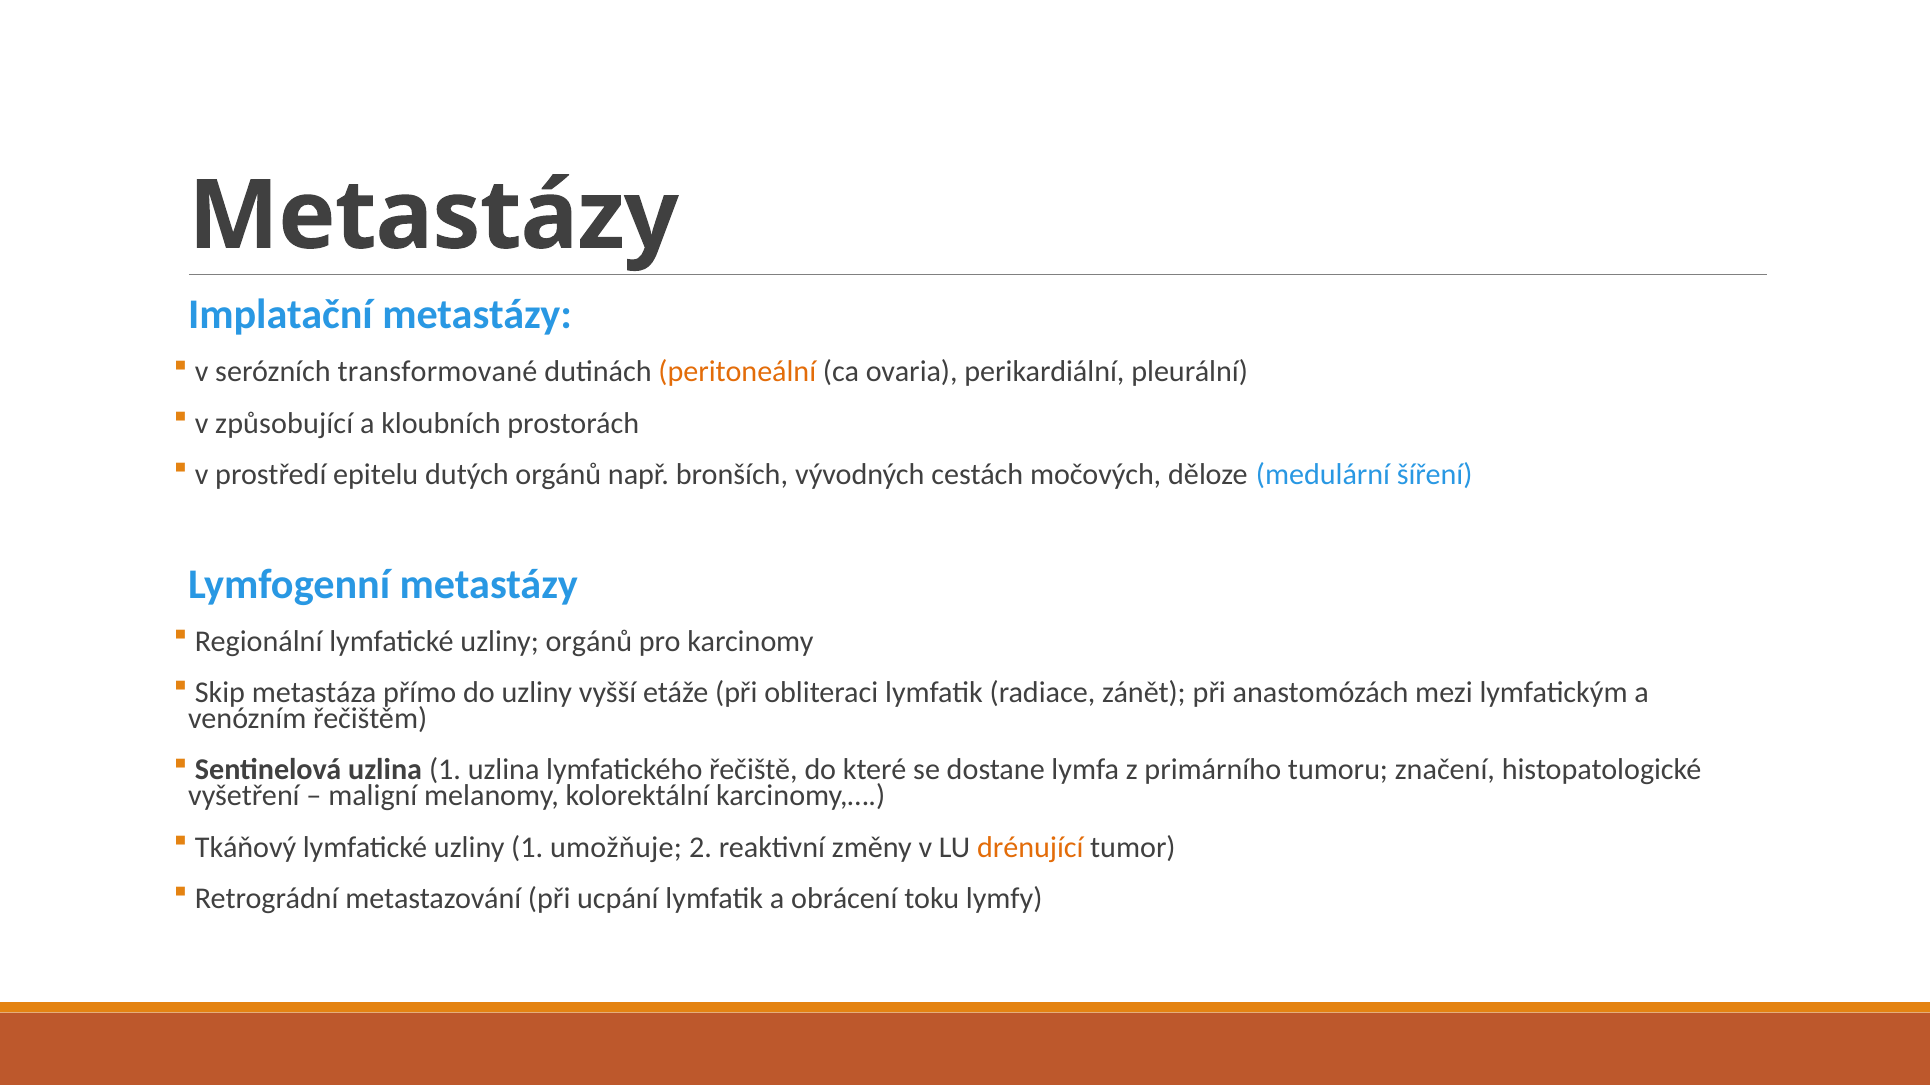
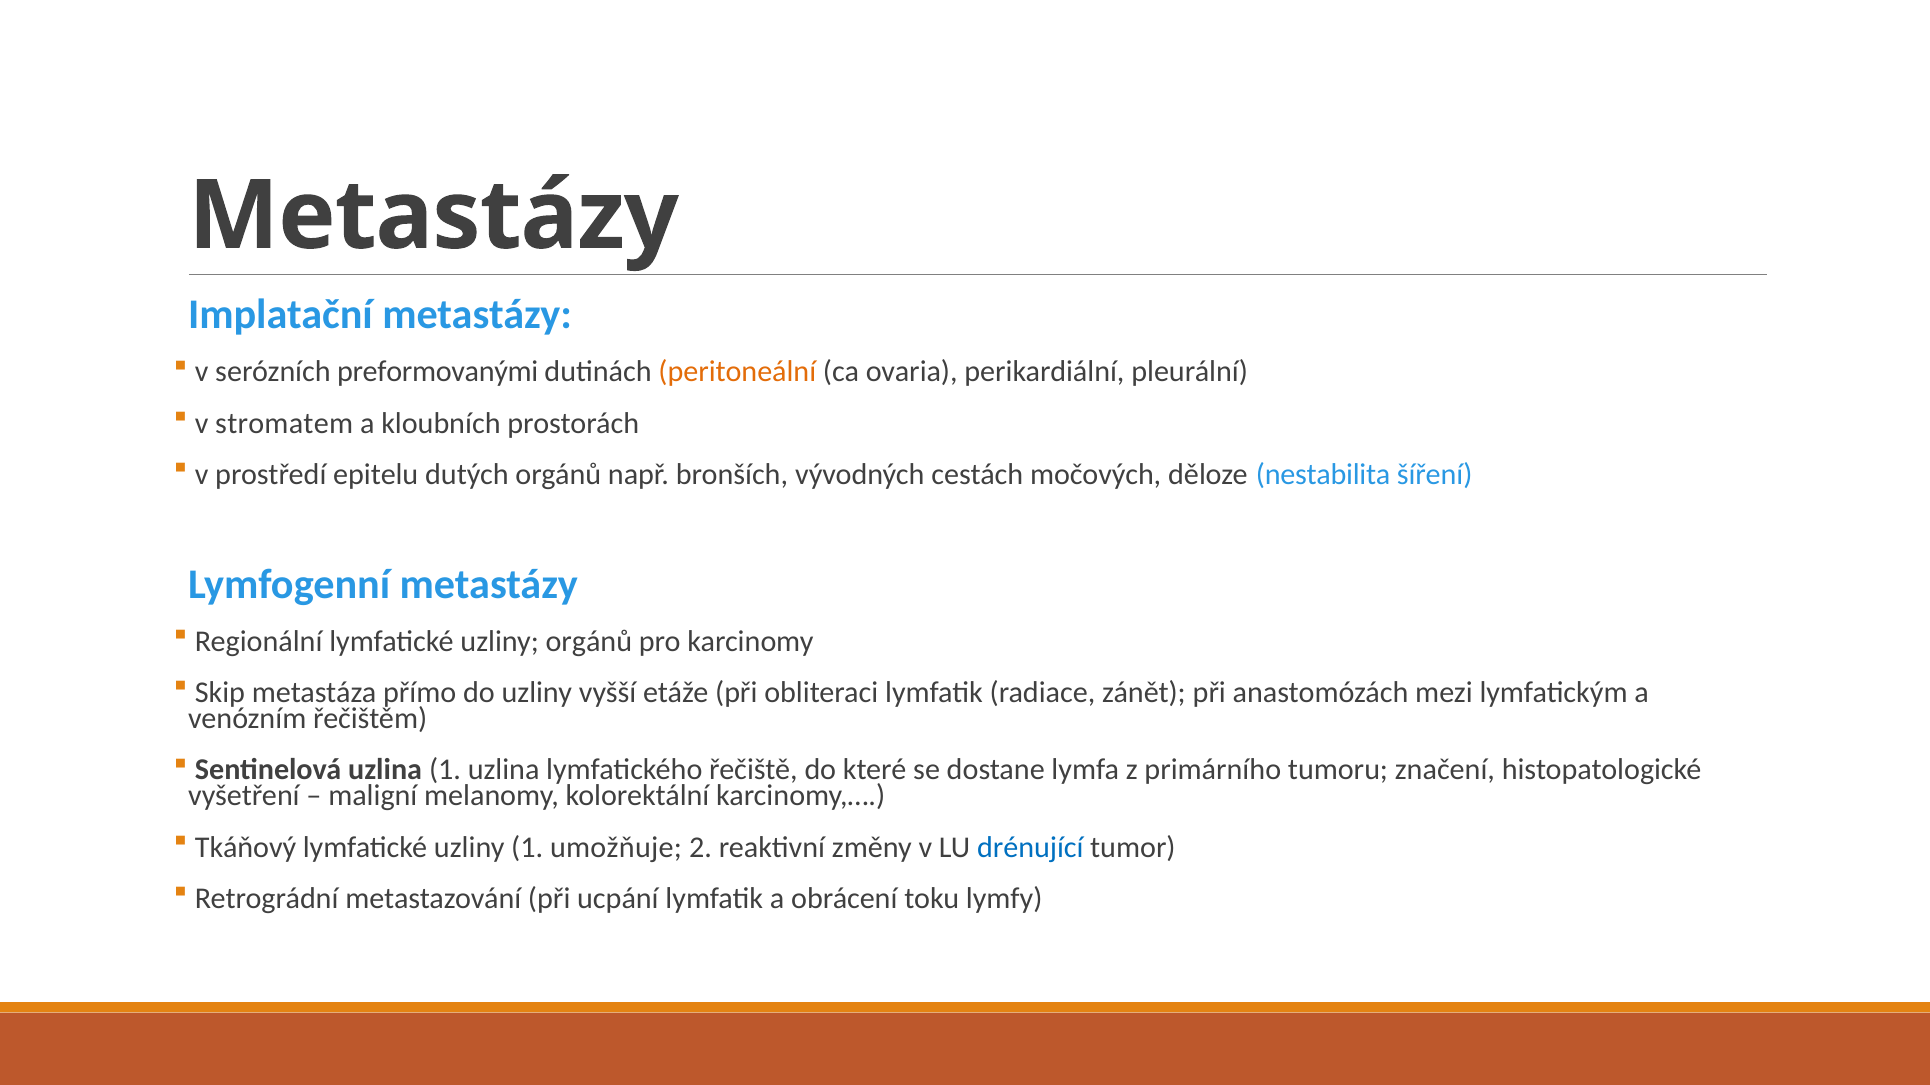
transformované: transformované -> preformovanými (438, 372)
způsobující: způsobující -> stromatem (284, 423)
medulární: medulární -> nestabilita (1323, 475)
drénující colour: orange -> blue (1030, 848)
